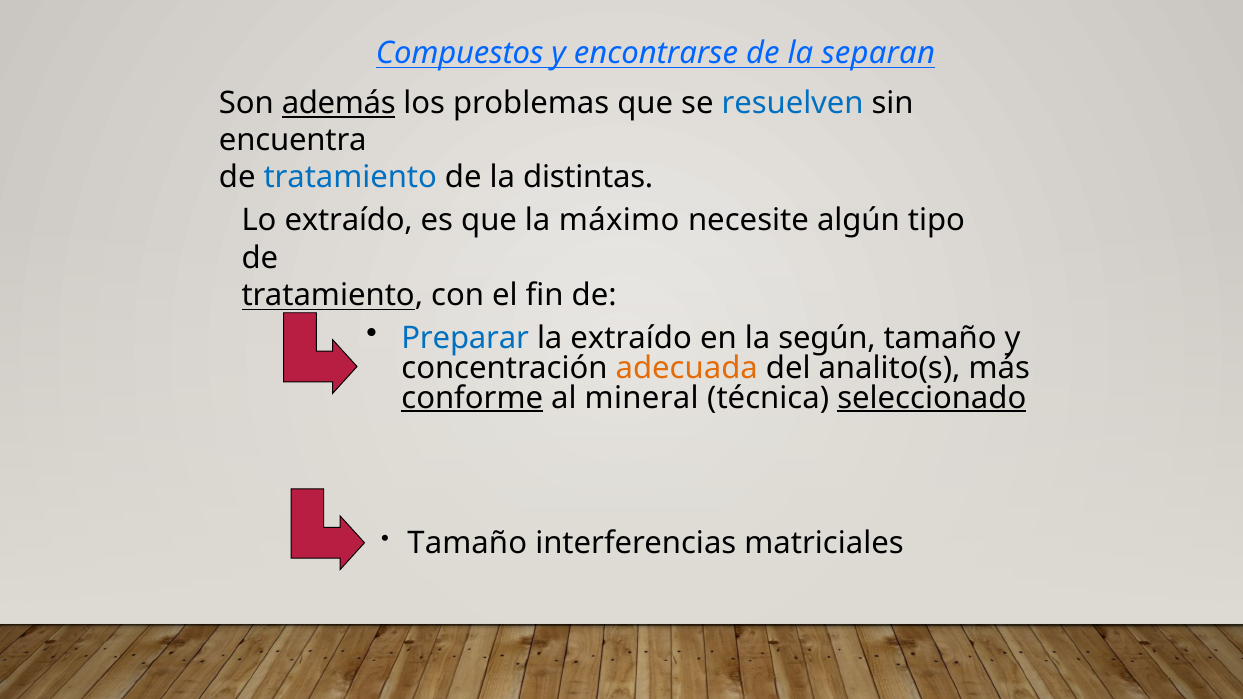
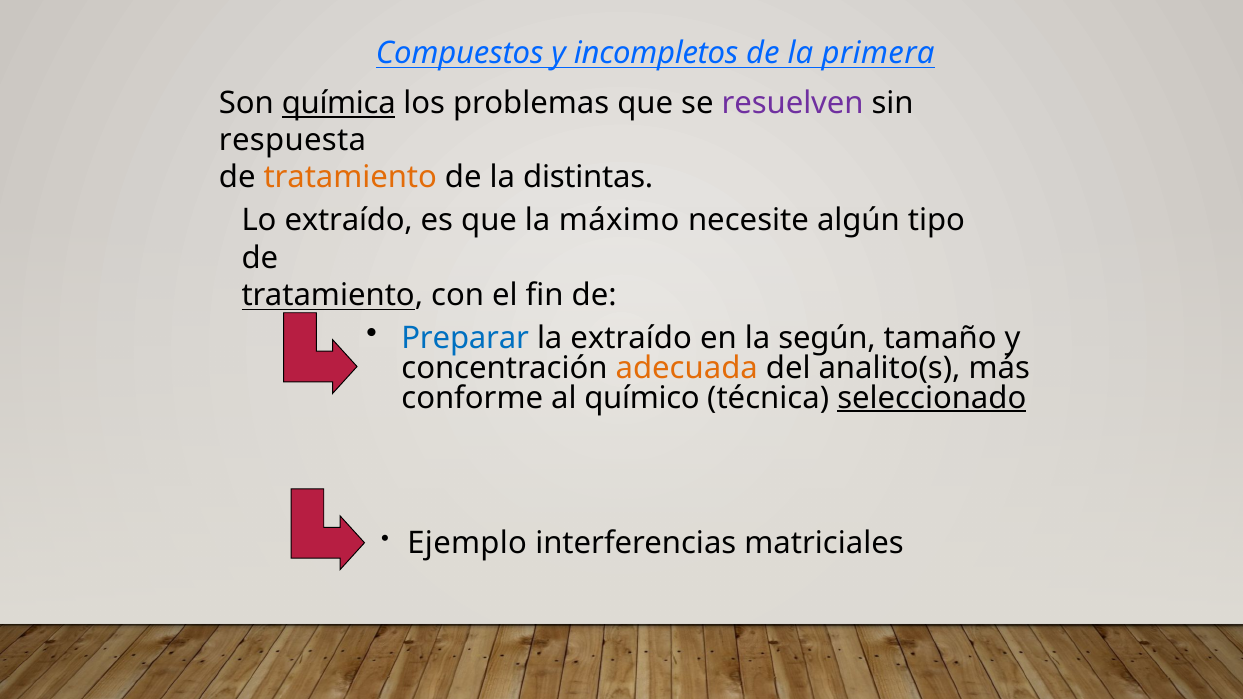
encontrarse: encontrarse -> incompletos (656, 53)
separan: separan -> primera (878, 53)
además: además -> química (339, 103)
resuelven colour: blue -> purple (793, 103)
encuentra: encuentra -> respuesta (293, 140)
tratamiento colour: blue -> orange (350, 178)
conforme underline: present -> none (472, 398)
mineral: mineral -> químico (642, 398)
Tamaño: Tamaño -> Ejemplo (467, 544)
